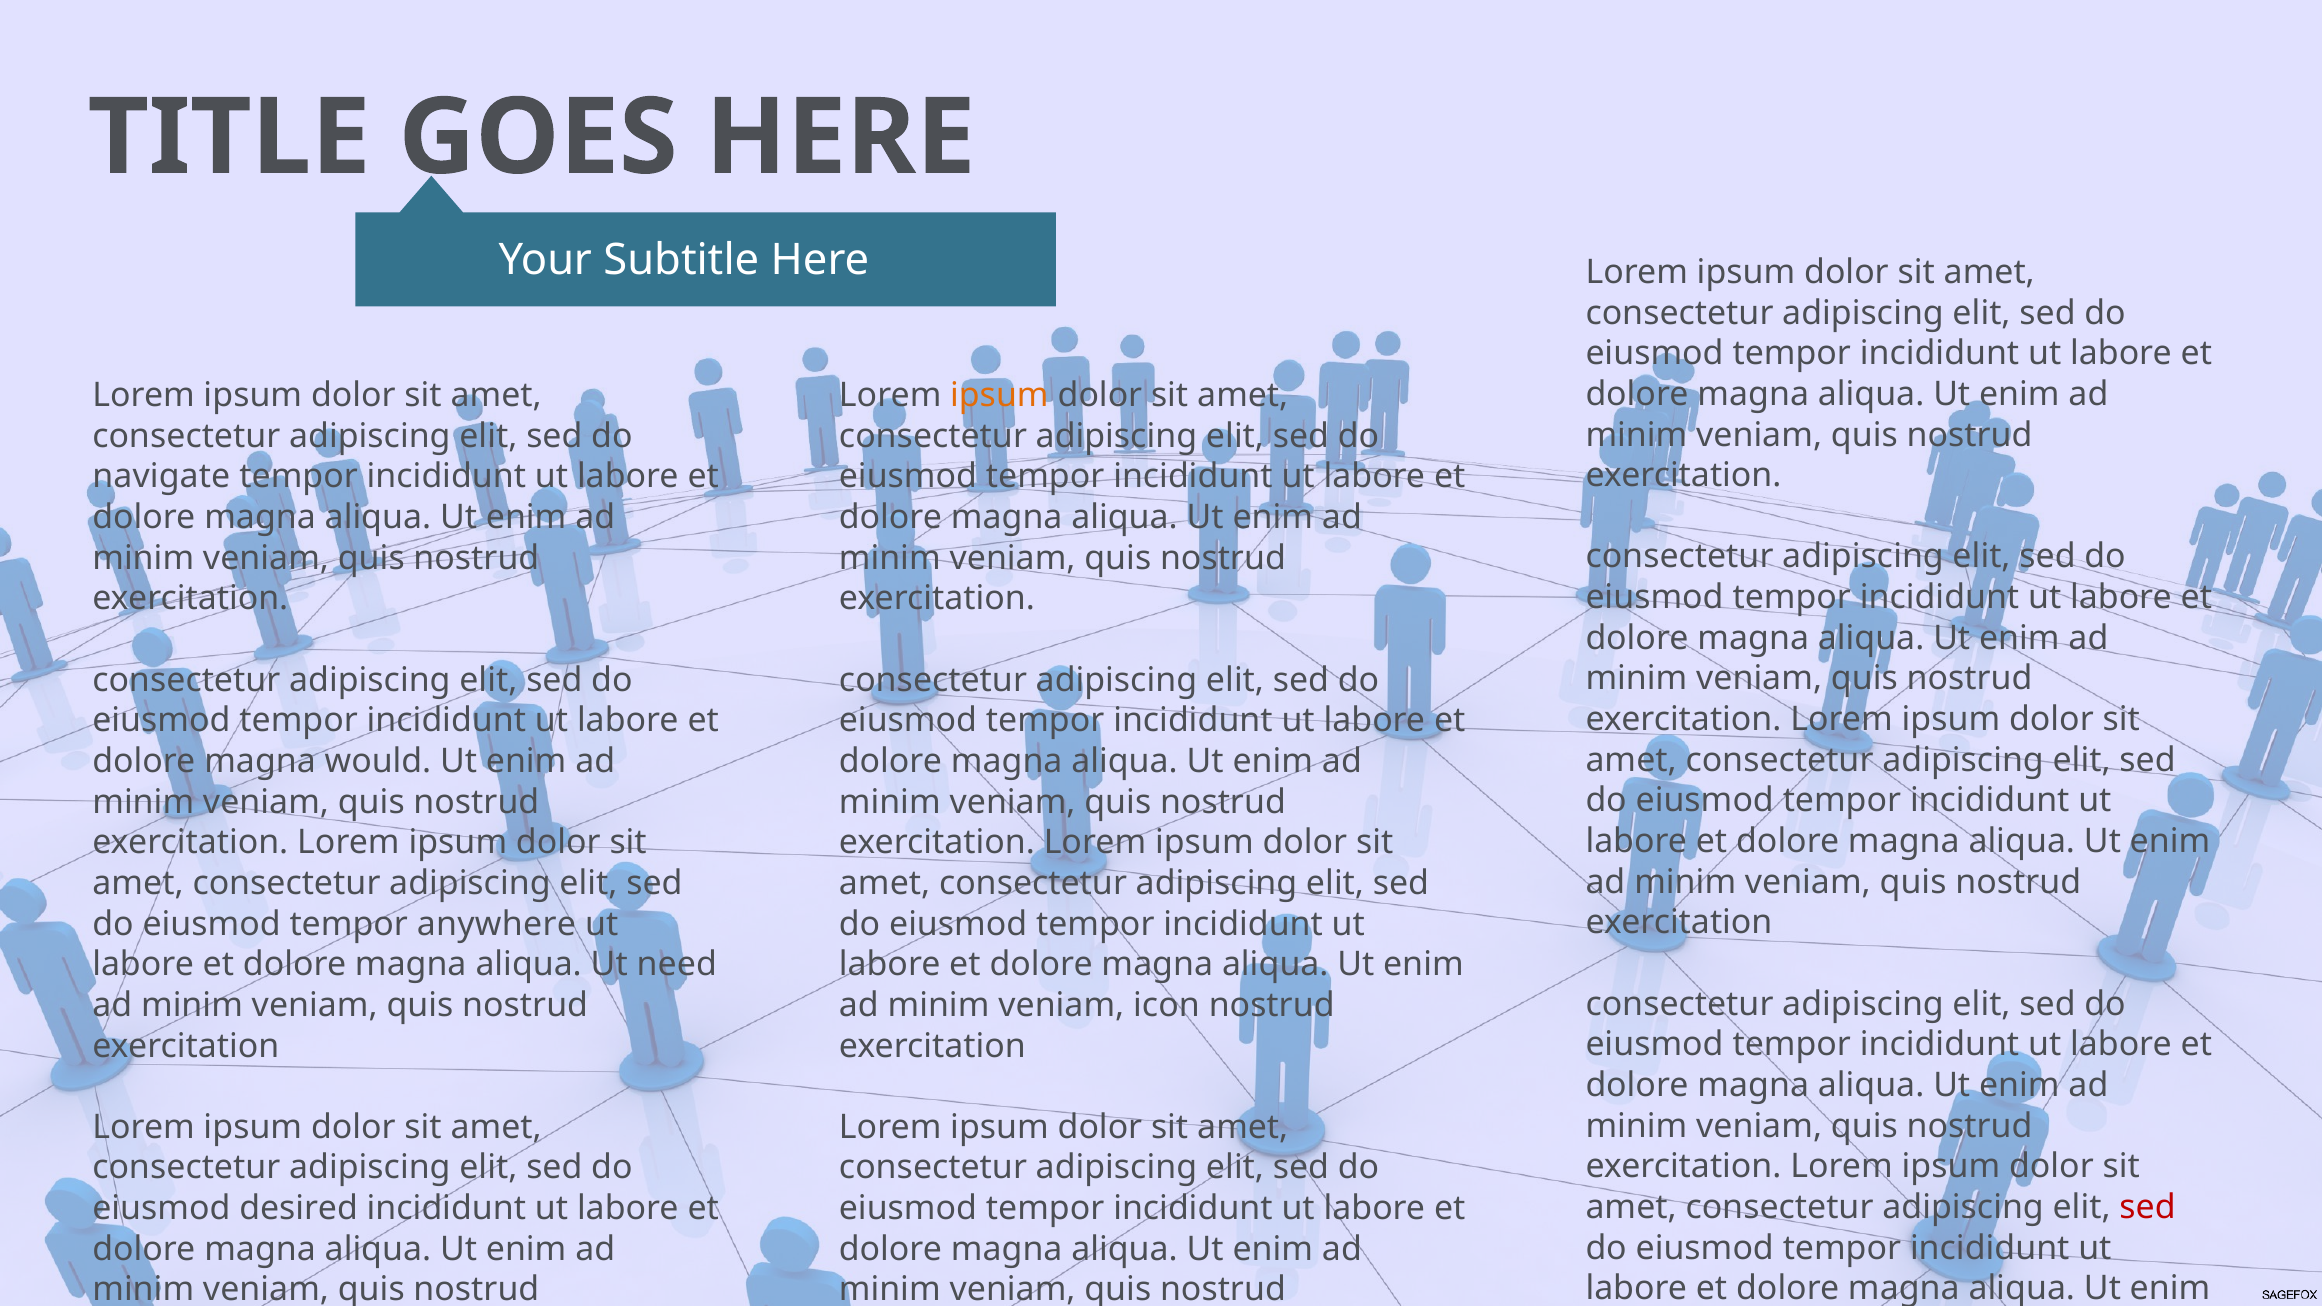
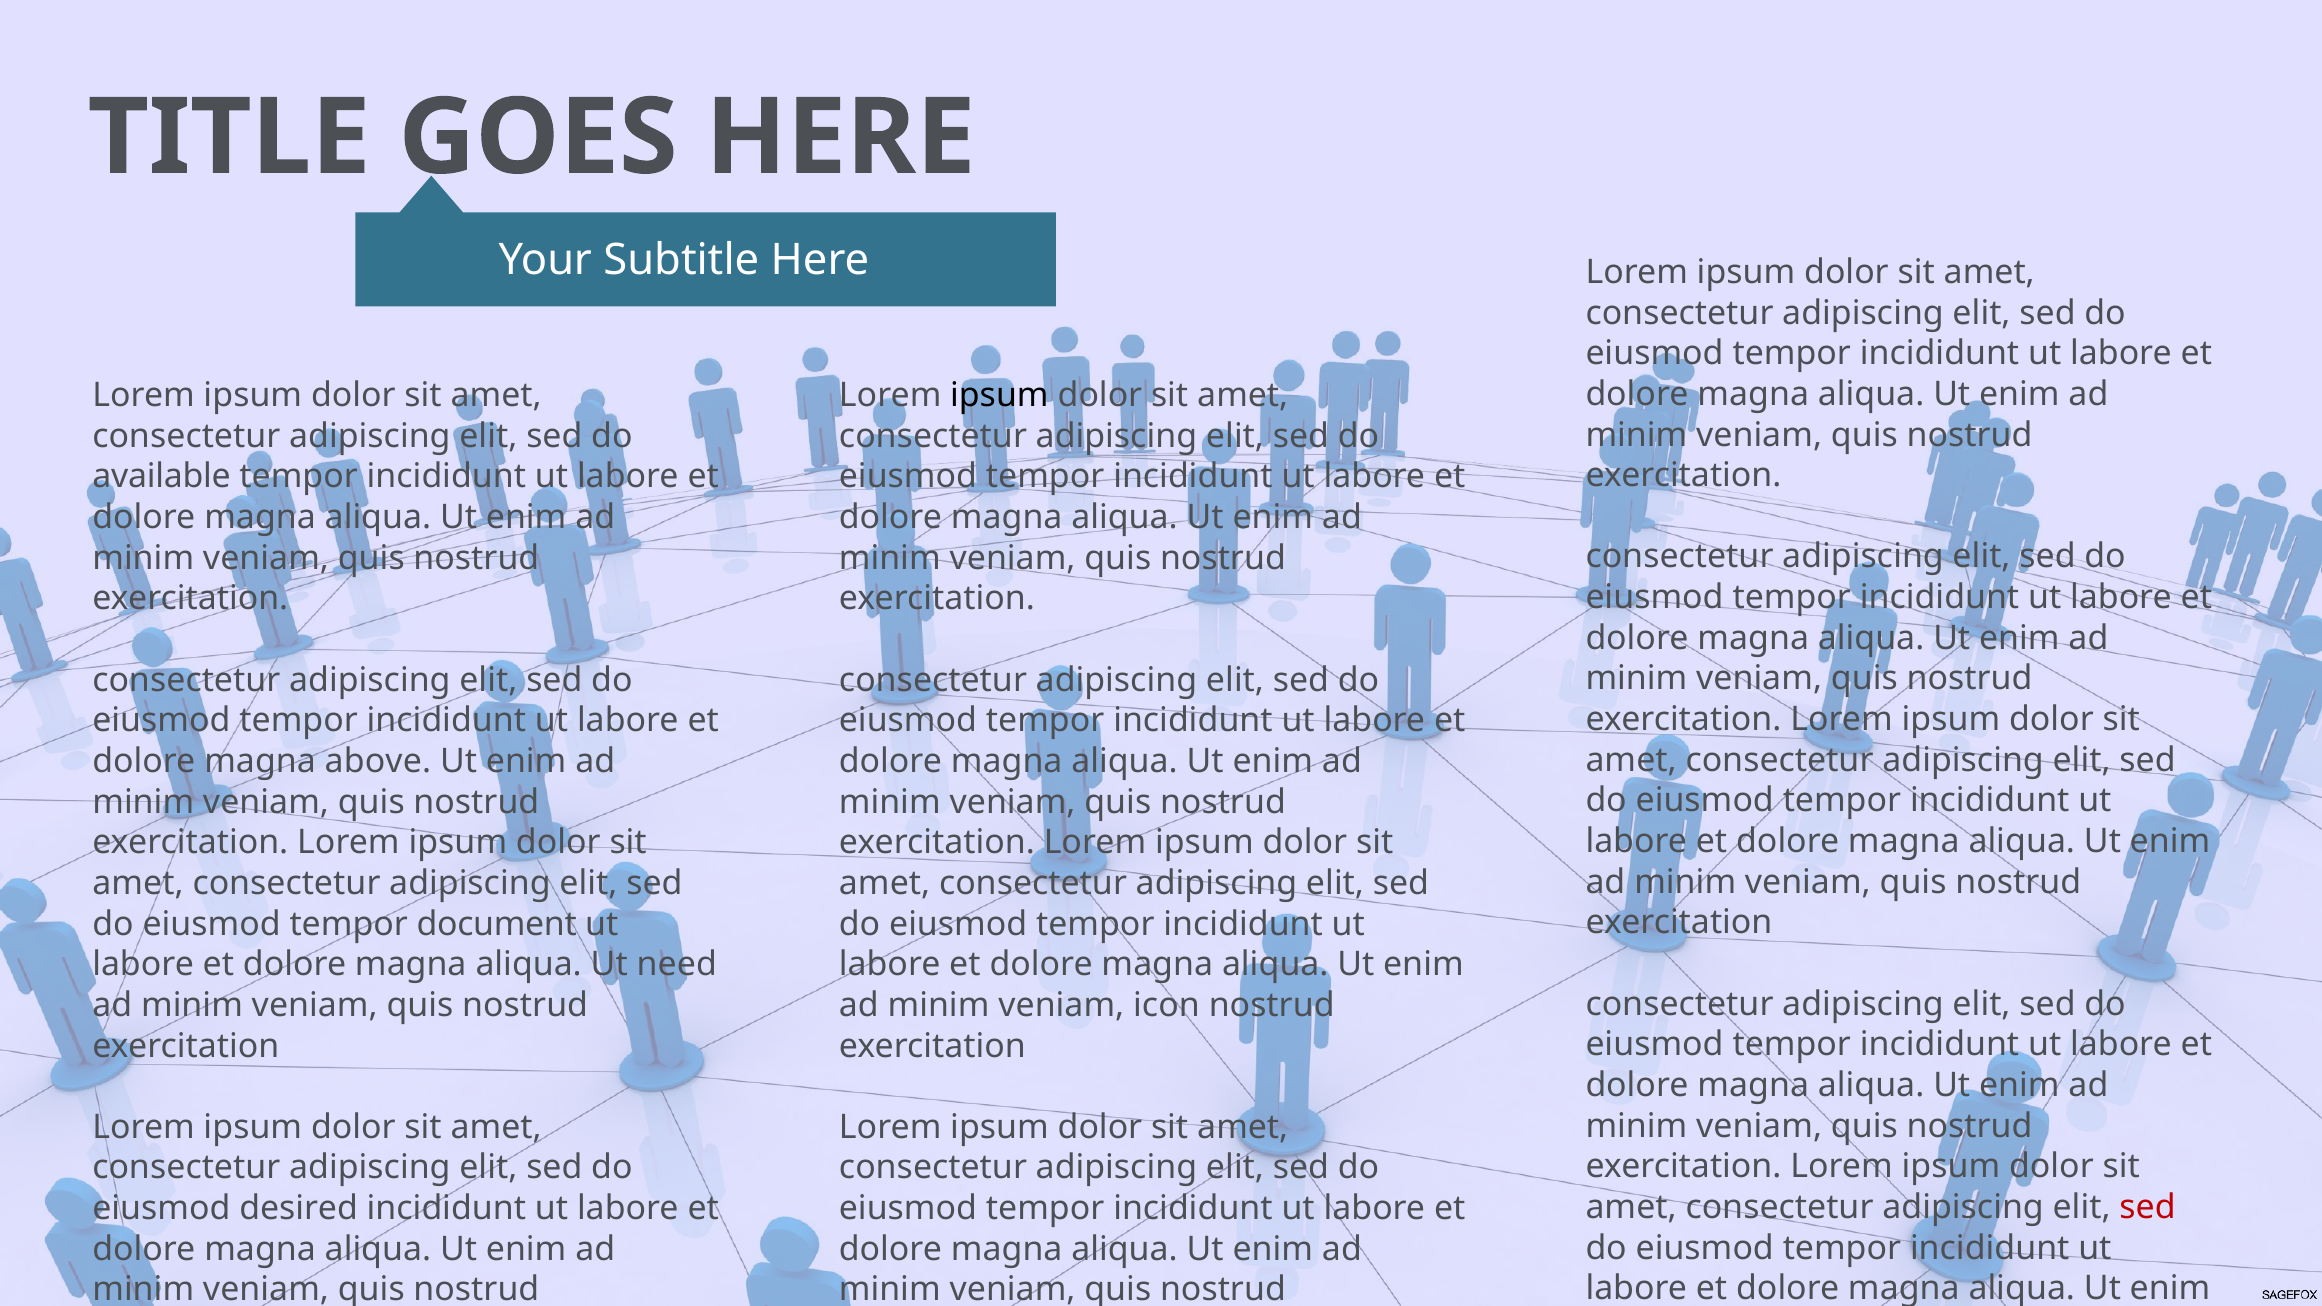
ipsum colour: orange -> black (999, 395)
navigate: navigate -> available (162, 477)
would: would -> above (378, 761)
anywhere: anywhere -> document (497, 924)
